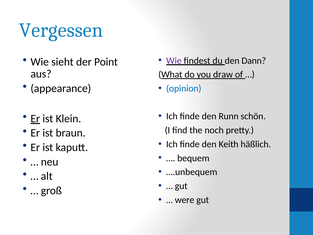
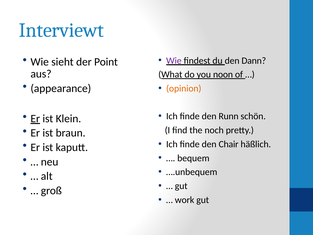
Vergessen: Vergessen -> Interviewt (61, 30)
draw: draw -> noon (223, 74)
opinion colour: blue -> orange (184, 88)
Keith: Keith -> Chair (229, 144)
were: were -> work (185, 200)
